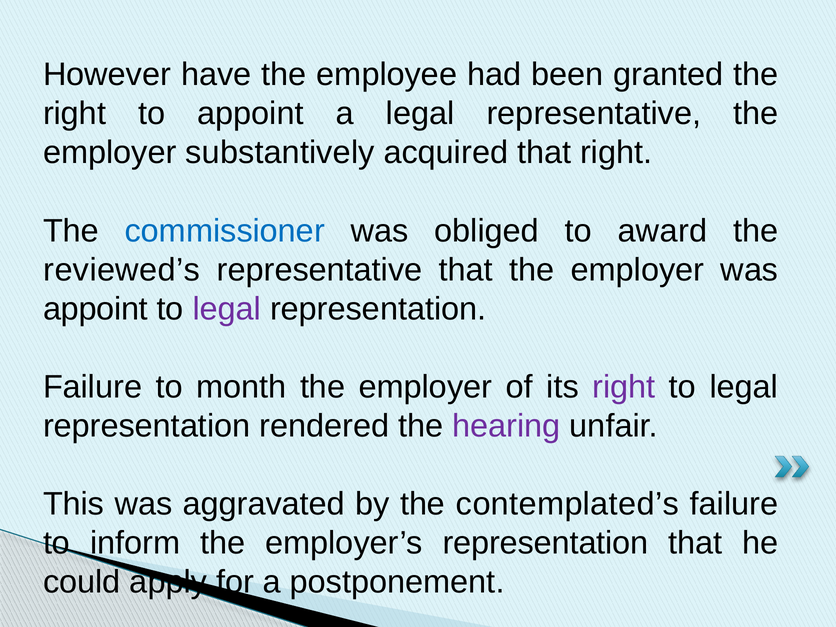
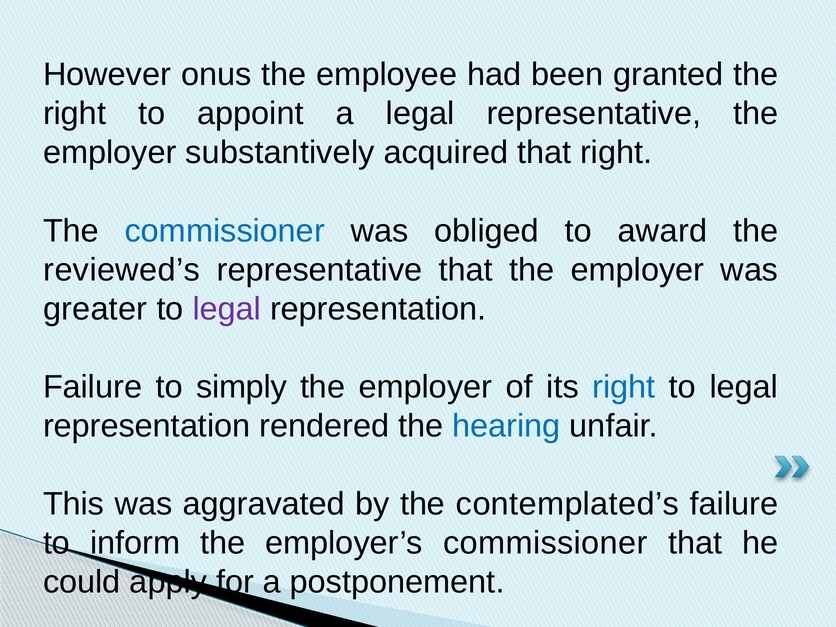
have: have -> onus (216, 75)
appoint: appoint -> greater (95, 309)
month: month -> simply (242, 387)
right colour: purple -> blue (624, 387)
hearing colour: purple -> blue (506, 426)
employer’s representation: representation -> commissioner (545, 543)
